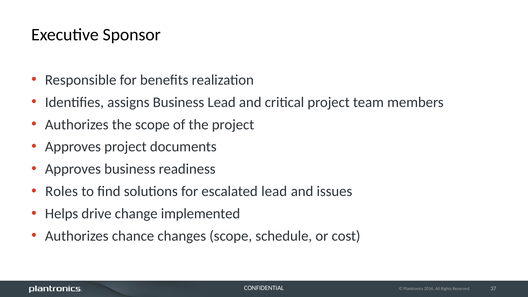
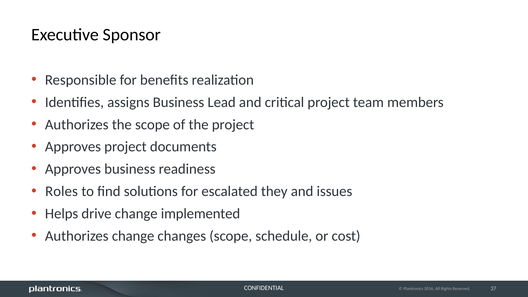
escalated lead: lead -> they (274, 191)
Authorizes chance: chance -> change (133, 236)
